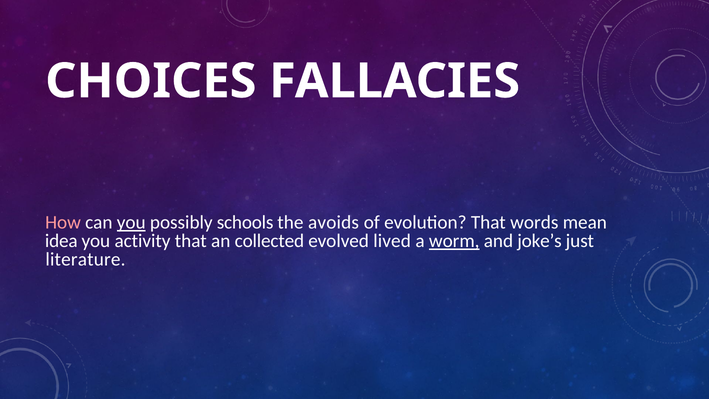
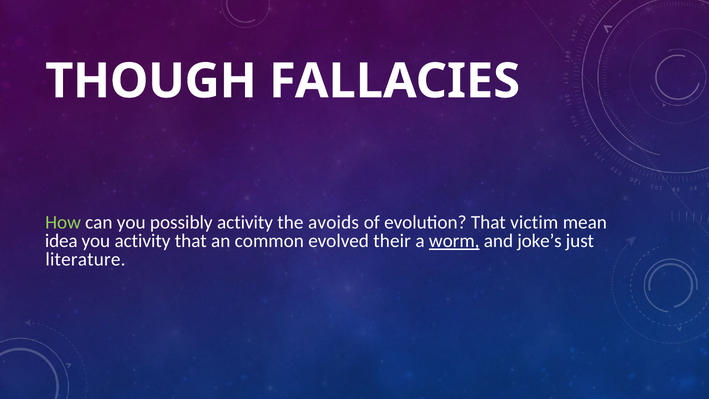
CHOICES: CHOICES -> THOUGH (151, 81)
How colour: pink -> light green (63, 222)
you underline: present -> none (131, 222)
possibly schools: schools -> activity (245, 222)
words: words -> victim (534, 222)
collected: collected -> common (269, 241)
lived: lived -> their (392, 241)
